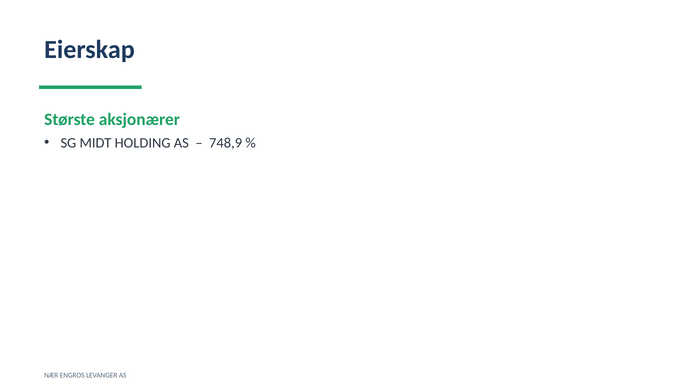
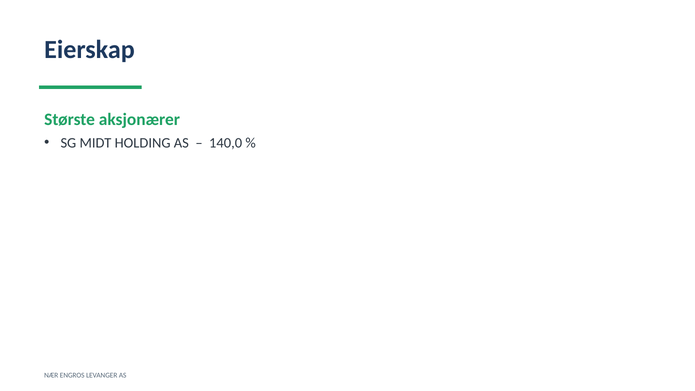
748,9: 748,9 -> 140,0 (226, 143)
